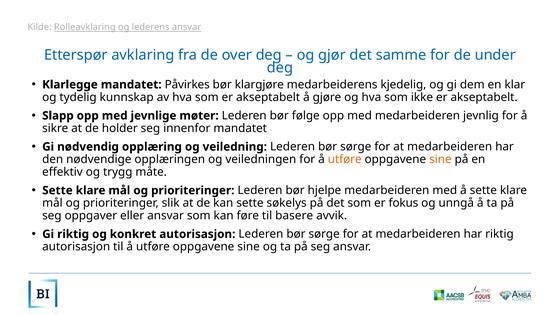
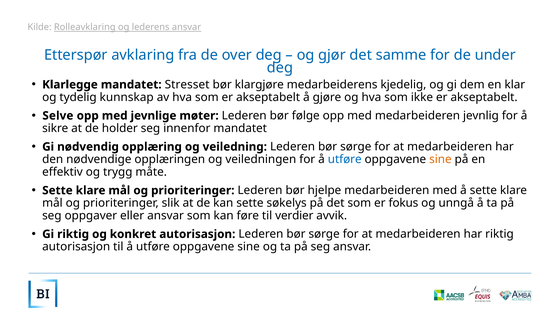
Påvirkes: Påvirkes -> Stresset (187, 85)
Slapp: Slapp -> Selve (58, 116)
utføre colour: orange -> blue (345, 159)
basere: basere -> verdier (294, 216)
